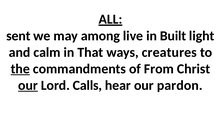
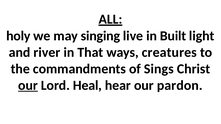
sent: sent -> holy (18, 36)
among: among -> singing (100, 36)
calm: calm -> river (47, 52)
the underline: present -> none (20, 69)
From: From -> Sings (159, 69)
Calls: Calls -> Heal (87, 86)
